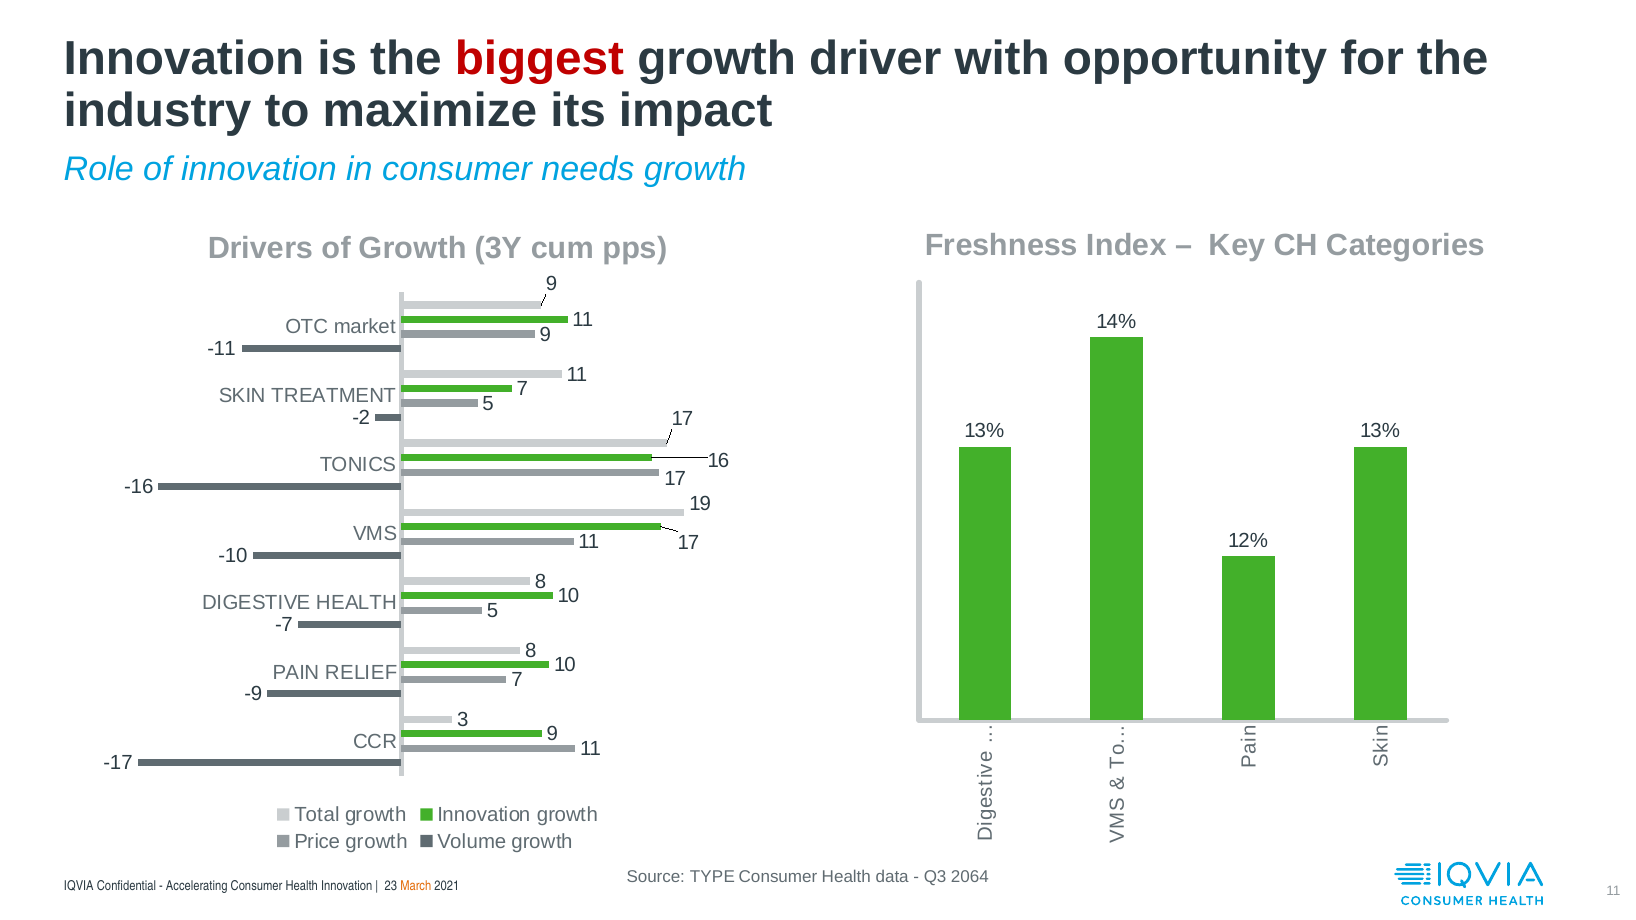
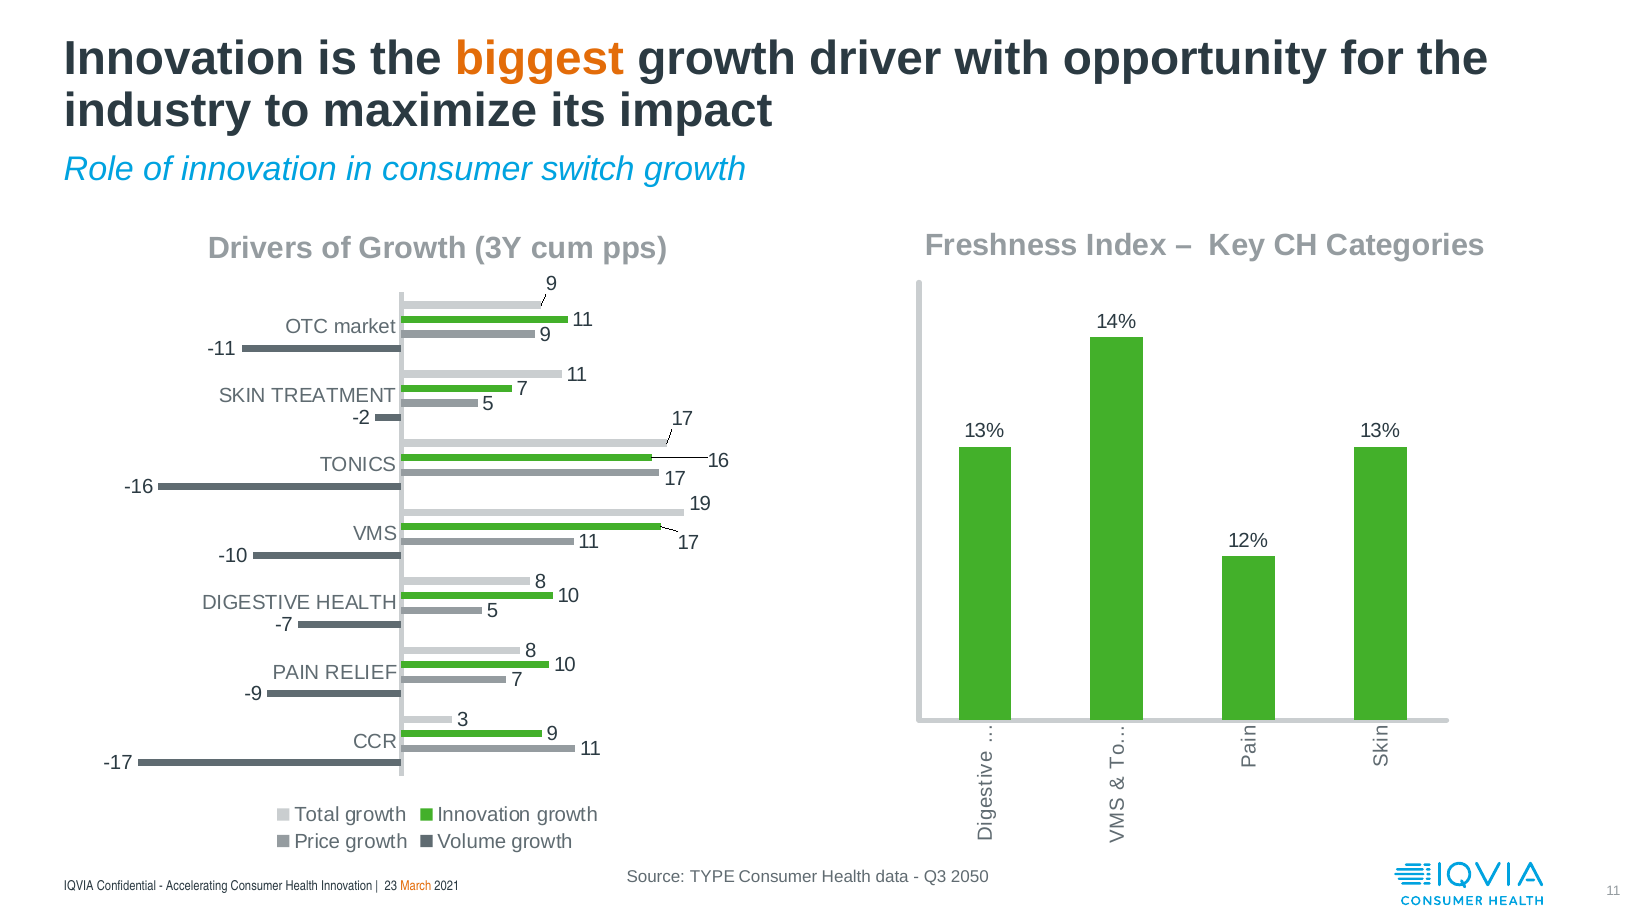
biggest colour: red -> orange (539, 59)
needs: needs -> switch (588, 169)
2064: 2064 -> 2050 (970, 877)
